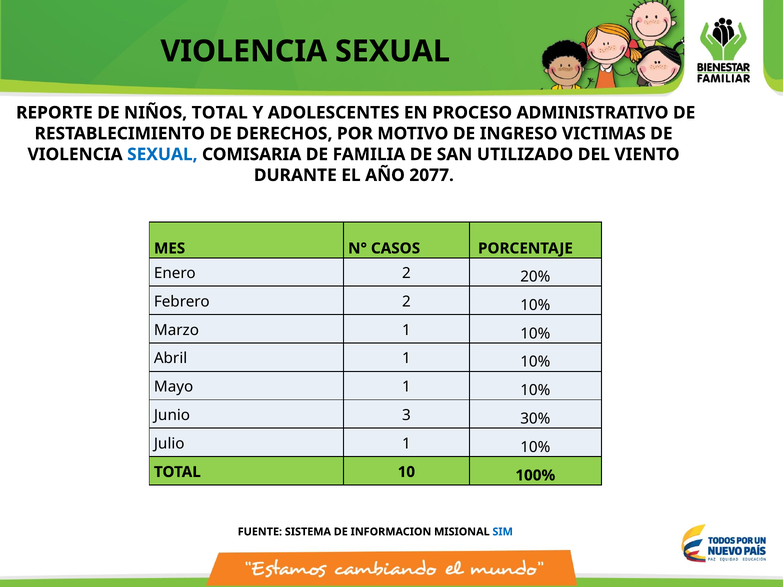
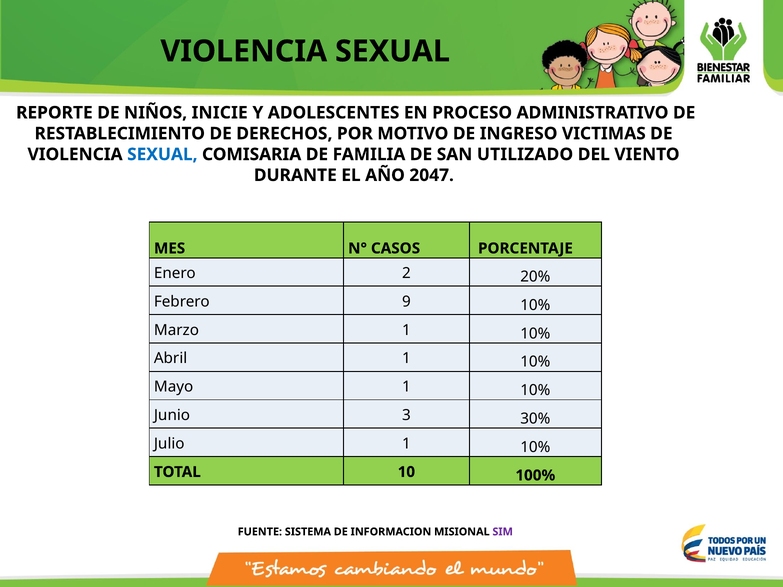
NIÑOS TOTAL: TOTAL -> INICIE (220, 113)
2077: 2077 -> 2047 (432, 175)
Febrero 2: 2 -> 9 (406, 302)
SIM colour: blue -> purple (503, 532)
